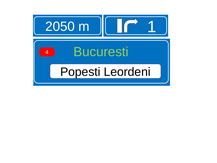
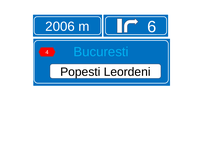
2050: 2050 -> 2006 (60, 27)
1: 1 -> 6 (152, 27)
Bucuresti colour: light green -> light blue (101, 52)
